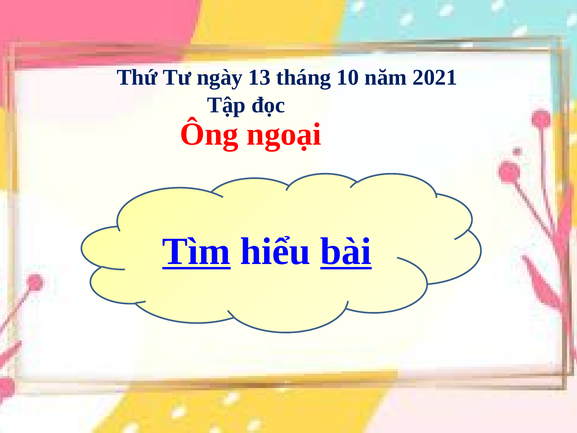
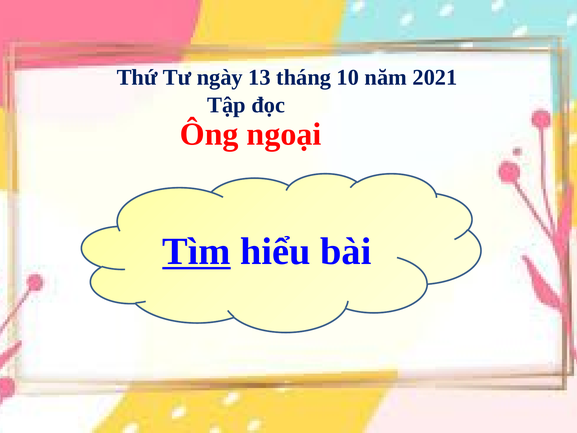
bài underline: present -> none (346, 251)
